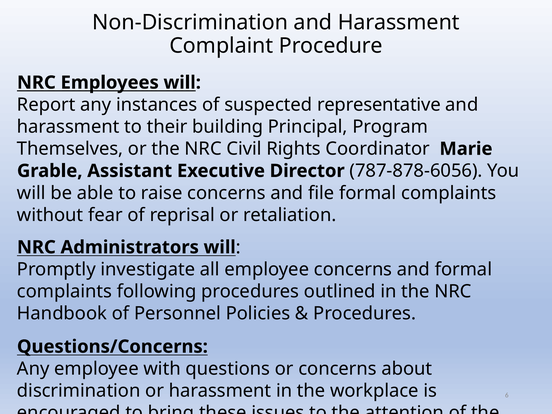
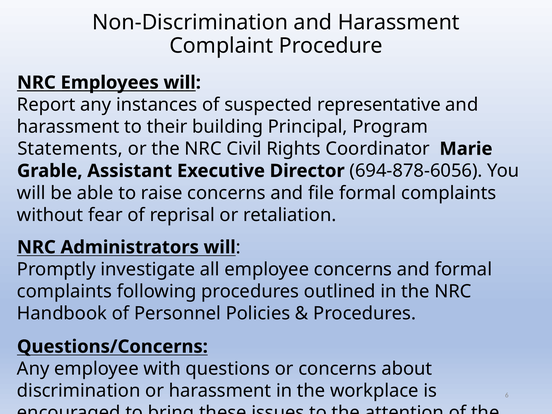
Themselves: Themselves -> Statements (70, 149)
787-878-6056: 787-878-6056 -> 694-878-6056 (416, 171)
